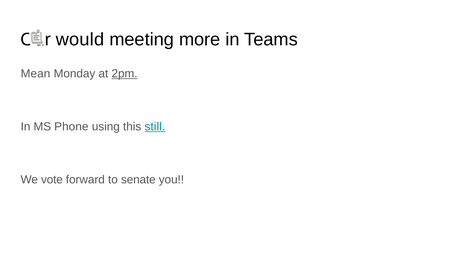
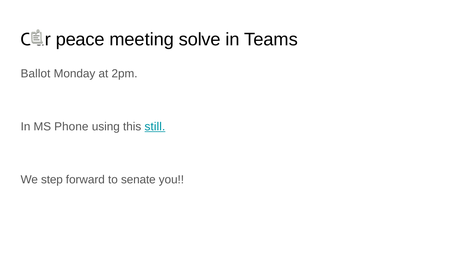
would: would -> peace (80, 40)
more: more -> solve (200, 40)
Mean: Mean -> Ballot (36, 74)
2pm underline: present -> none (125, 74)
vote: vote -> step (52, 180)
